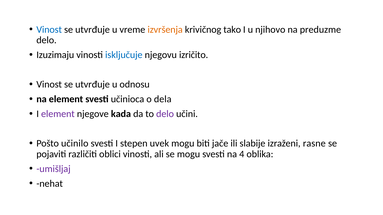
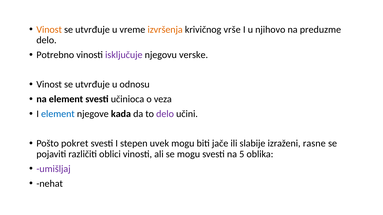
Vinost colour: blue -> orange (49, 30)
tako: tako -> vrše (232, 30)
Izuzimaju: Izuzimaju -> Potrebno (55, 55)
isključuje colour: blue -> purple (124, 55)
izričito: izričito -> verske (194, 55)
dela: dela -> veza (163, 99)
element colour: purple -> blue (58, 114)
učinilo: učinilo -> pokret (75, 144)
4: 4 -> 5 (242, 154)
